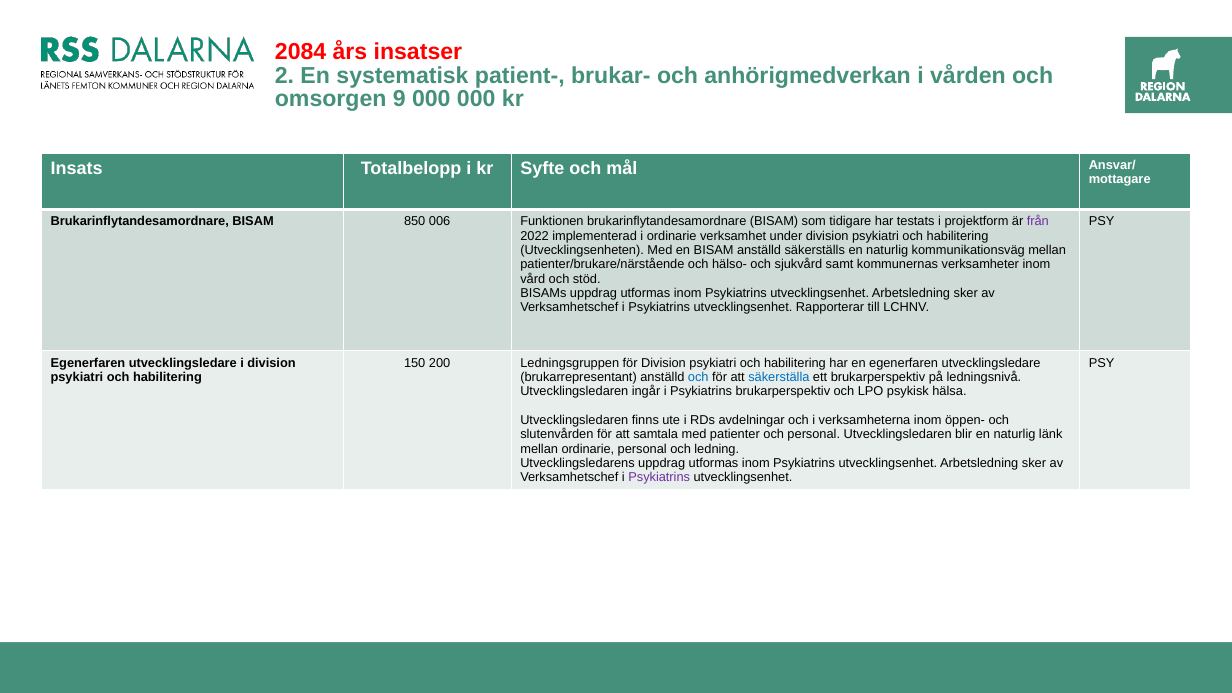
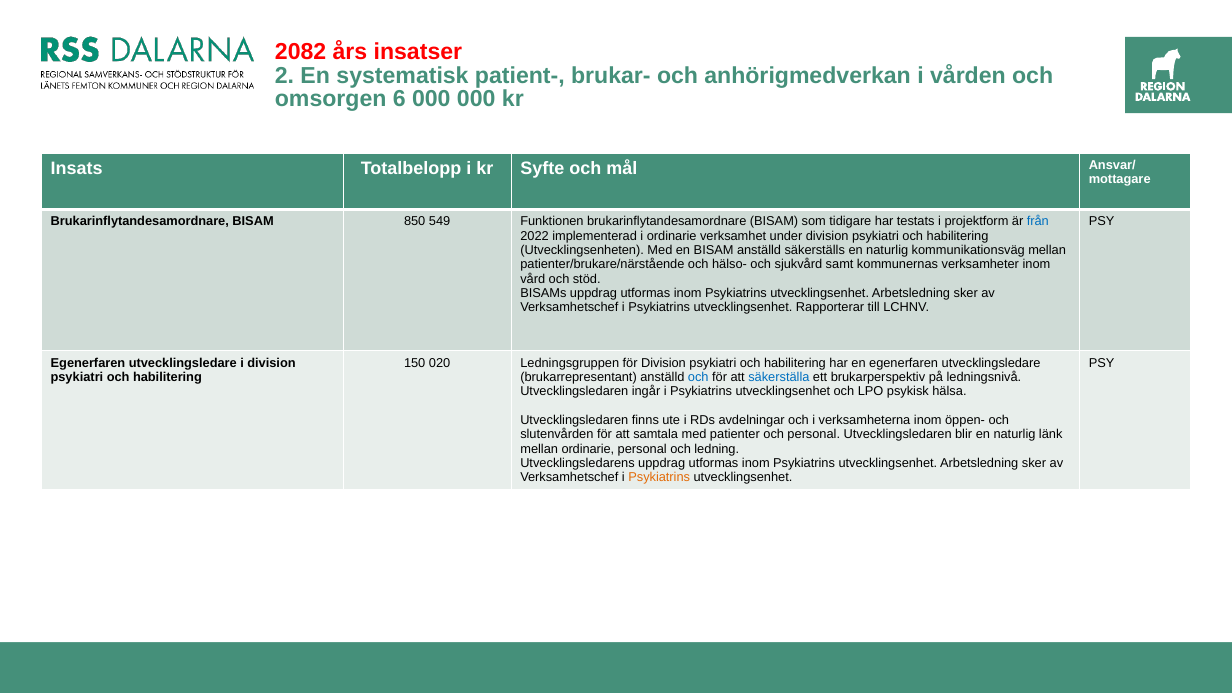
2084: 2084 -> 2082 (301, 52)
9: 9 -> 6 (399, 99)
006: 006 -> 549 (440, 222)
från colour: purple -> blue (1038, 222)
200: 200 -> 020 (440, 363)
ingår i Psykiatrins brukarperspektiv: brukarperspektiv -> utvecklingsenhet (783, 392)
Psykiatrins colour: purple -> orange (659, 478)
